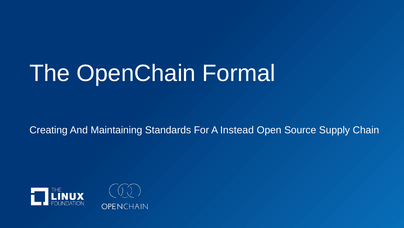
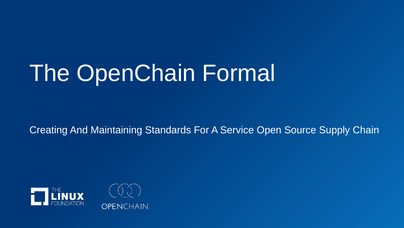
Instead: Instead -> Service (237, 130)
